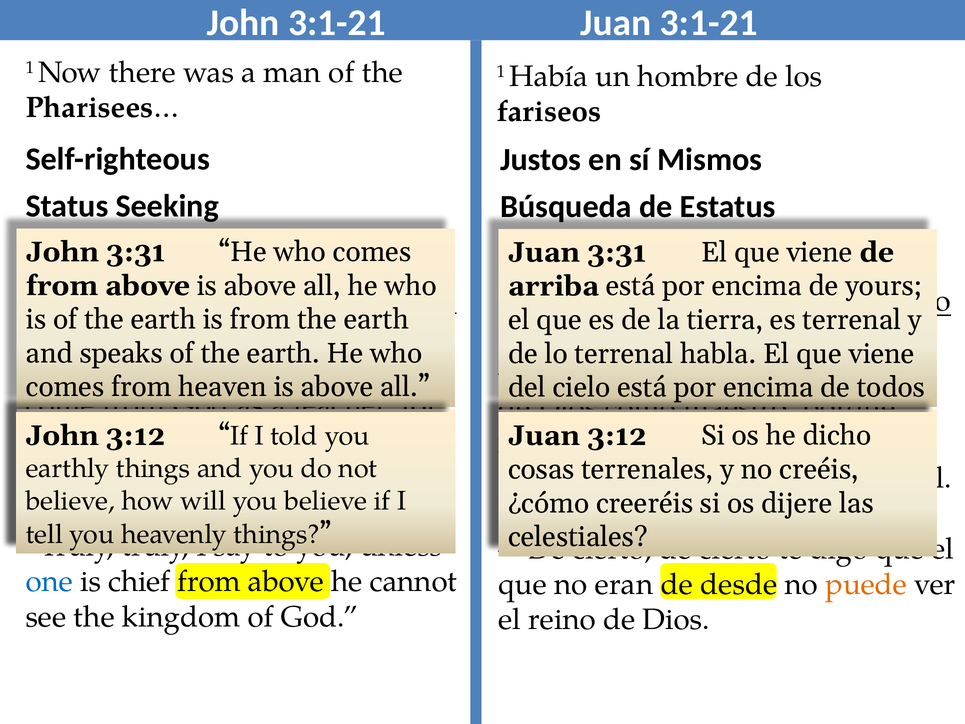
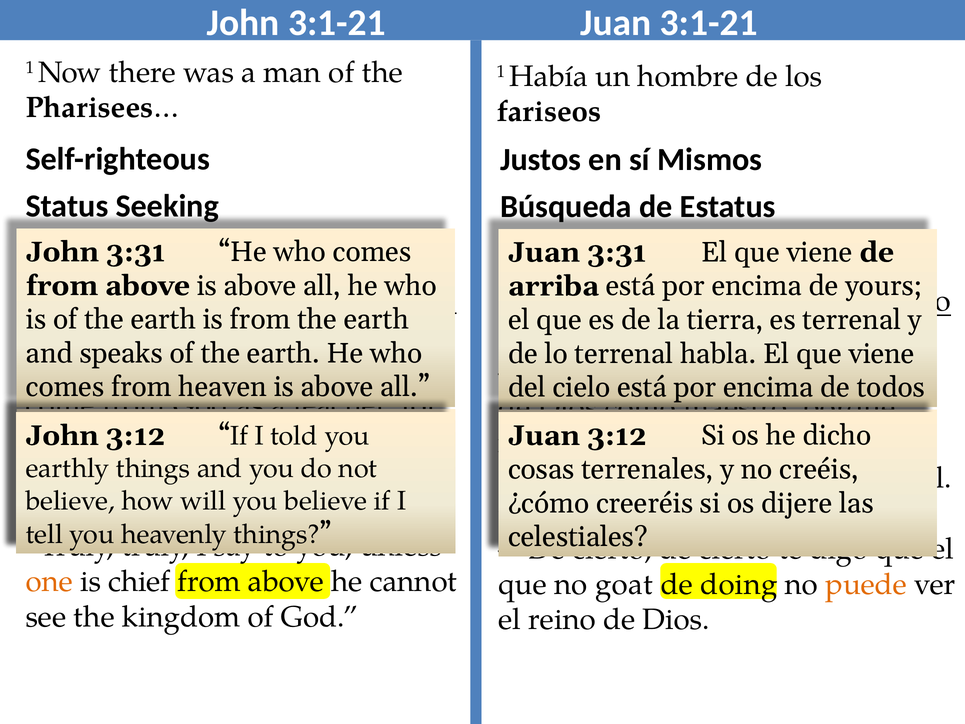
one colour: blue -> orange (49, 581)
eran: eran -> goat (624, 584)
desde: desde -> doing (739, 584)
